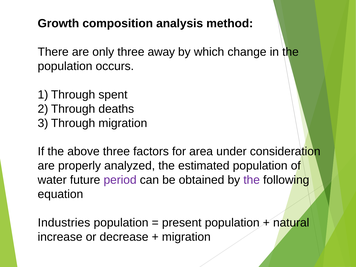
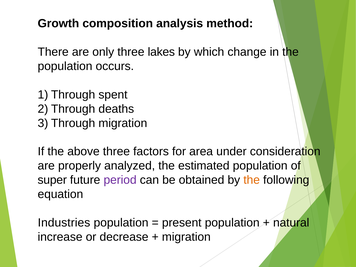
away: away -> lakes (161, 52)
water: water -> super (52, 180)
the colour: purple -> orange (252, 180)
